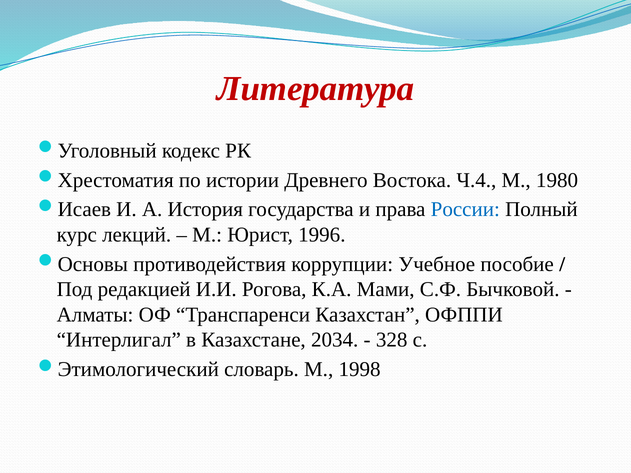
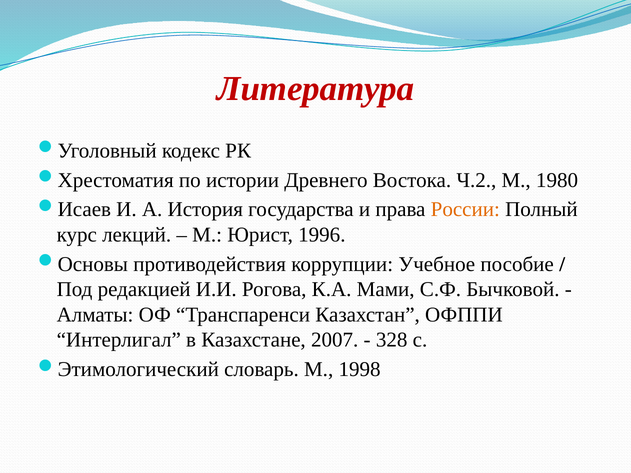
Ч.4: Ч.4 -> Ч.2 (476, 180)
России colour: blue -> orange (465, 210)
2034: 2034 -> 2007 (335, 340)
